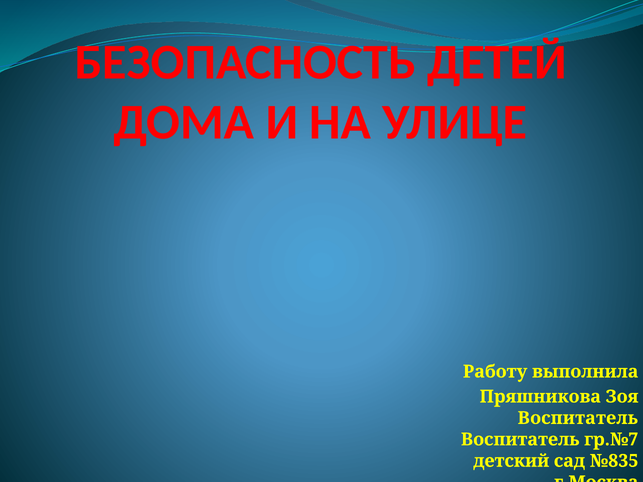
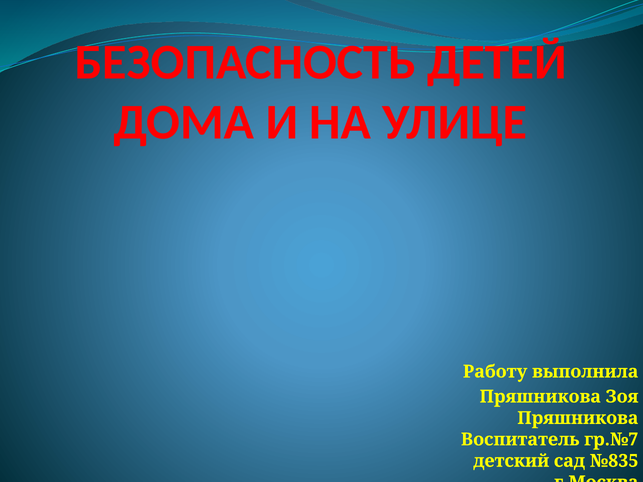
Воспитатель: Воспитатель -> Пряшникова (578, 418)
